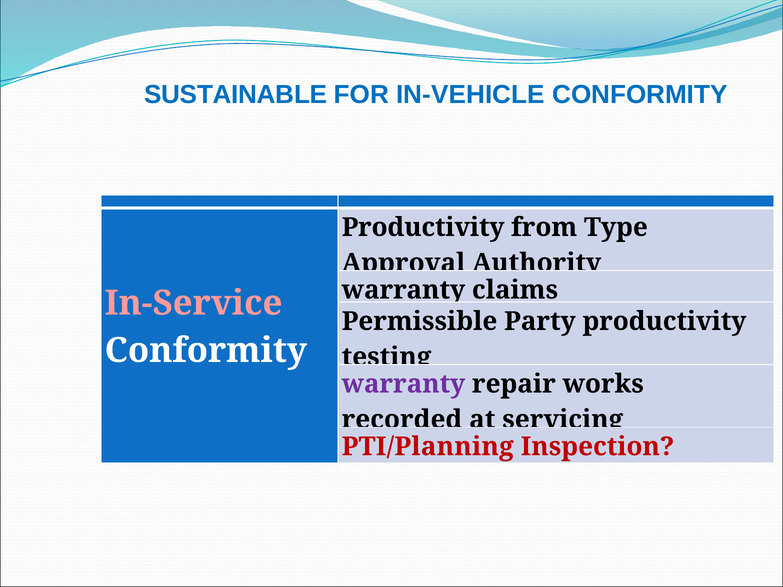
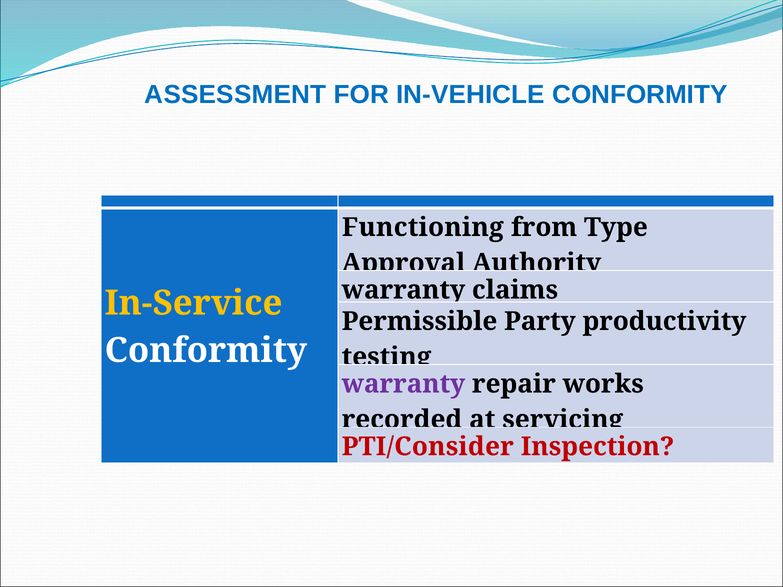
SUSTAINABLE: SUSTAINABLE -> ASSESSMENT (235, 94)
Productivity: Productivity -> Functioning (423, 227)
In-Service colour: pink -> yellow (194, 303)
PTI/Planning: PTI/Planning -> PTI/Consider (428, 447)
